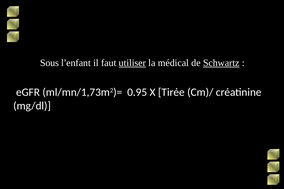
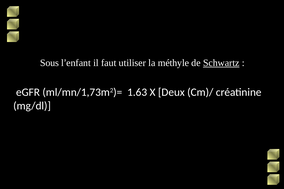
utiliser underline: present -> none (132, 63)
médical: médical -> méthyle (173, 63)
0.95: 0.95 -> 1.63 (137, 92)
Tirée: Tirée -> Deux (171, 92)
